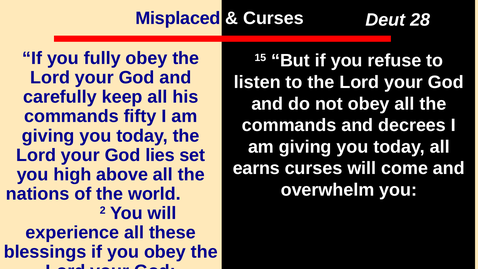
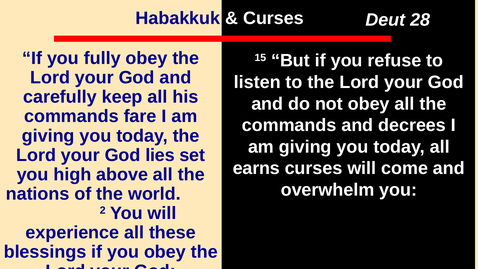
Misplaced: Misplaced -> Habakkuk (178, 18)
fifty: fifty -> fare (140, 116)
